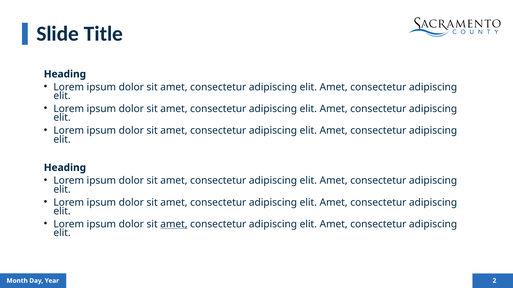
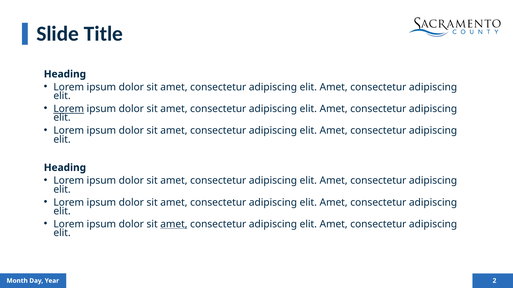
Lorem underline: none -> present (69, 109)
